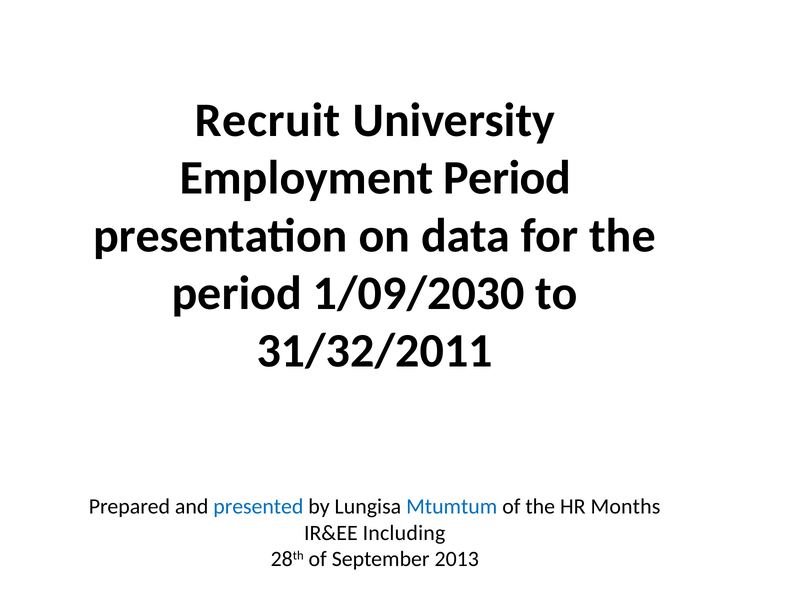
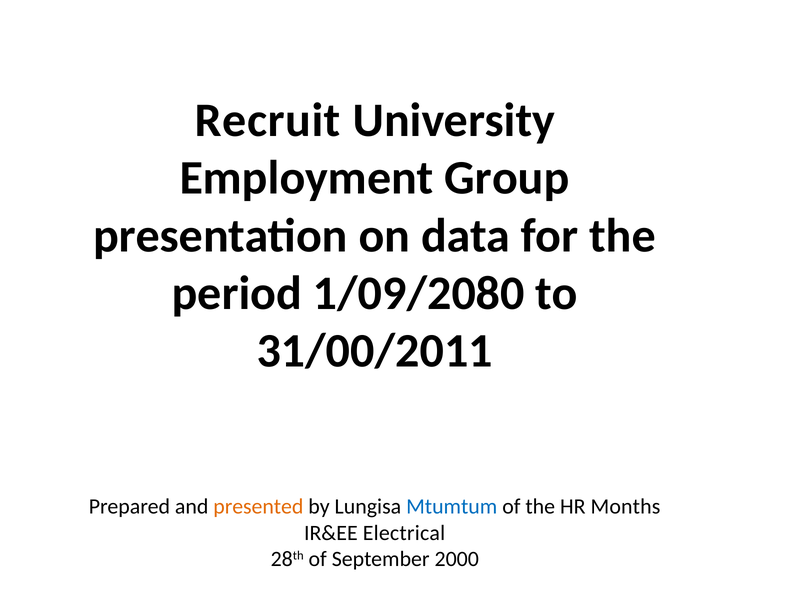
Employment Period: Period -> Group (507, 178)
1/09/2030: 1/09/2030 -> 1/09/2080 (419, 294)
31/32/2011: 31/32/2011 -> 31/00/2011 (375, 351)
presented colour: blue -> orange (258, 507)
Including: Including -> Electrical (404, 533)
2013: 2013 -> 2000 (457, 559)
